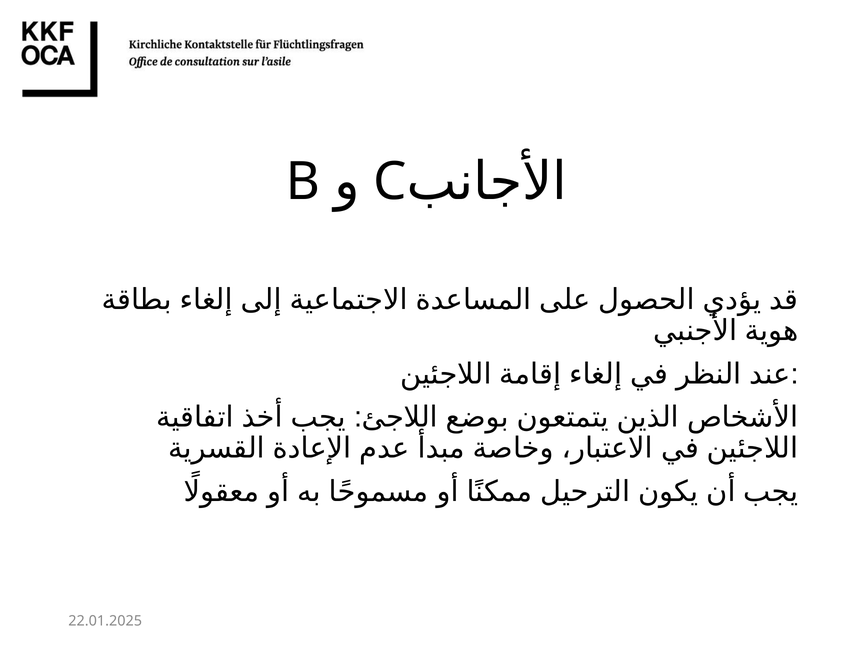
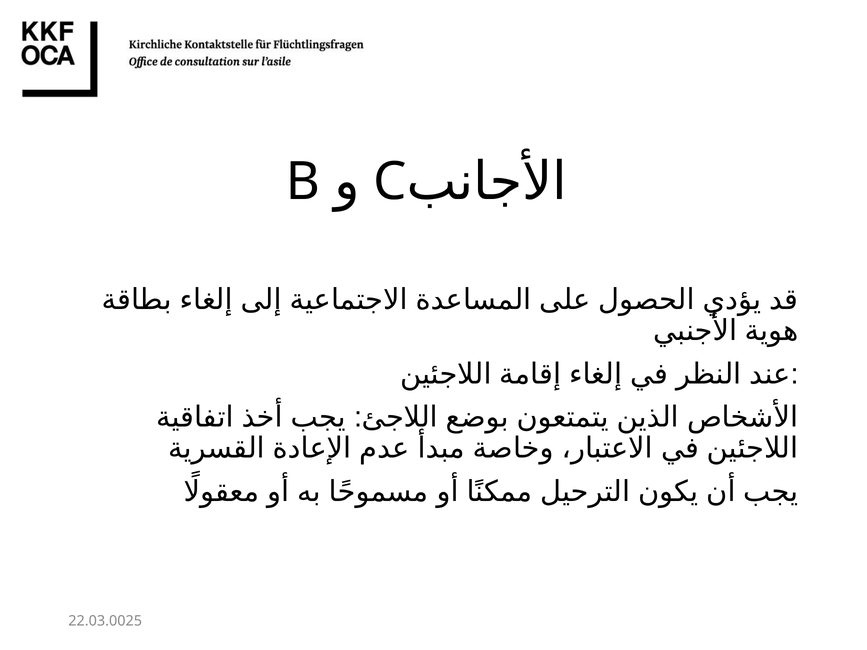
22.01.2025: 22.01.2025 -> 22.03.0025 (105, 621)
